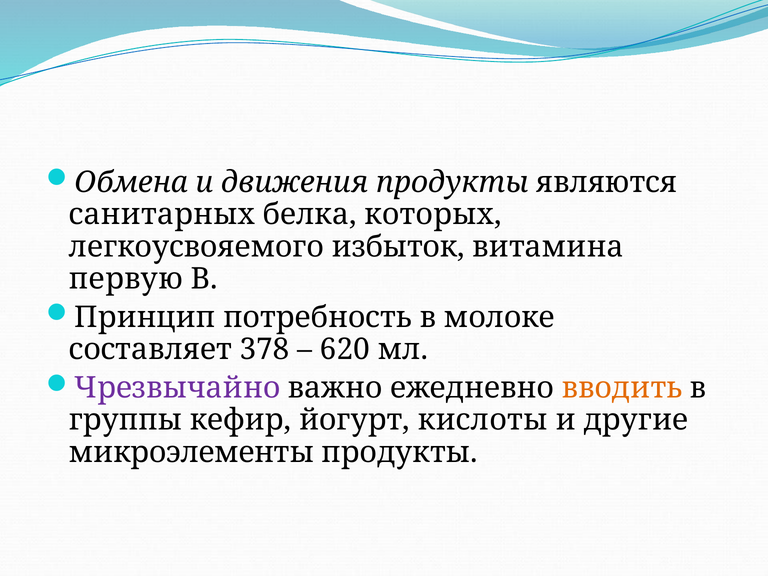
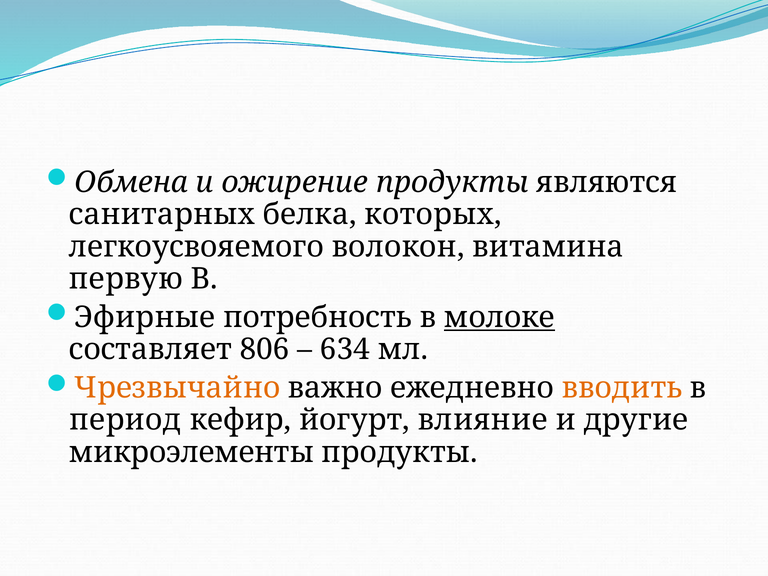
движения: движения -> ожирение (295, 182)
избыток: избыток -> волокон (398, 247)
Принцип: Принцип -> Эфирные (145, 317)
молоке underline: none -> present (499, 317)
378: 378 -> 806 (265, 350)
620: 620 -> 634 (345, 350)
Чрезвычайно colour: purple -> orange (177, 388)
группы: группы -> период (125, 420)
кислоты: кислоты -> влияние (483, 420)
